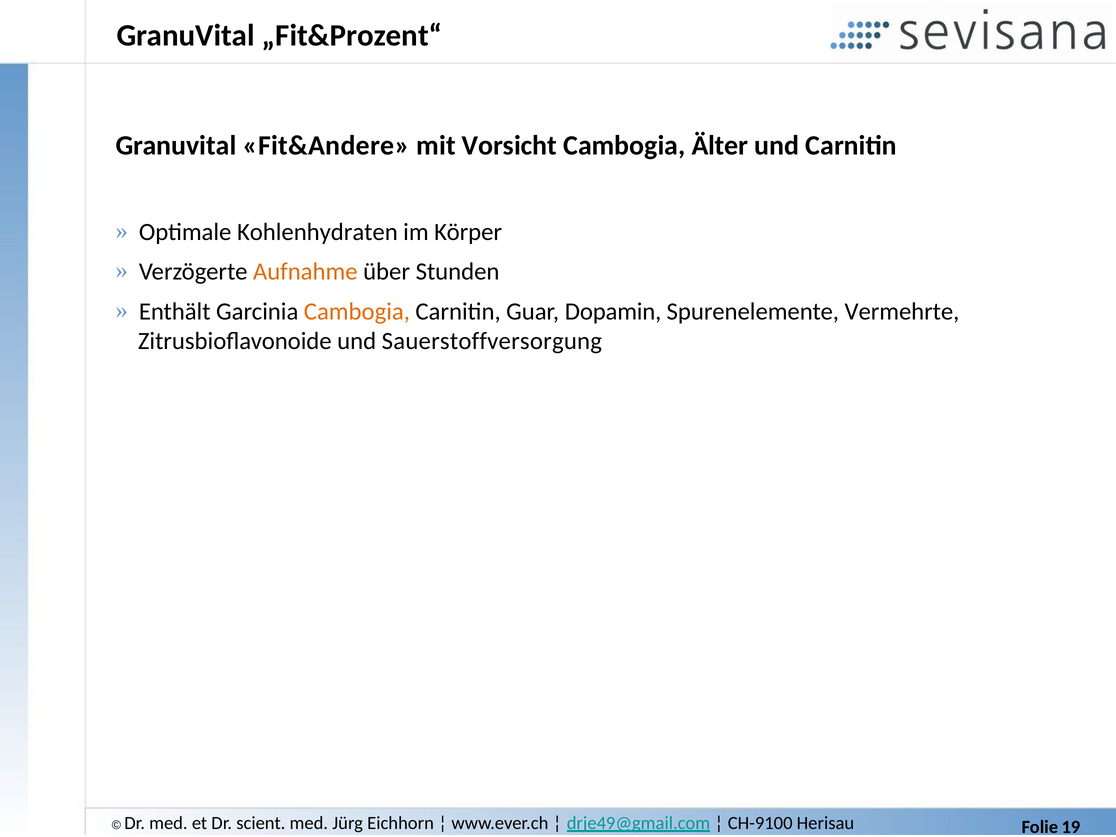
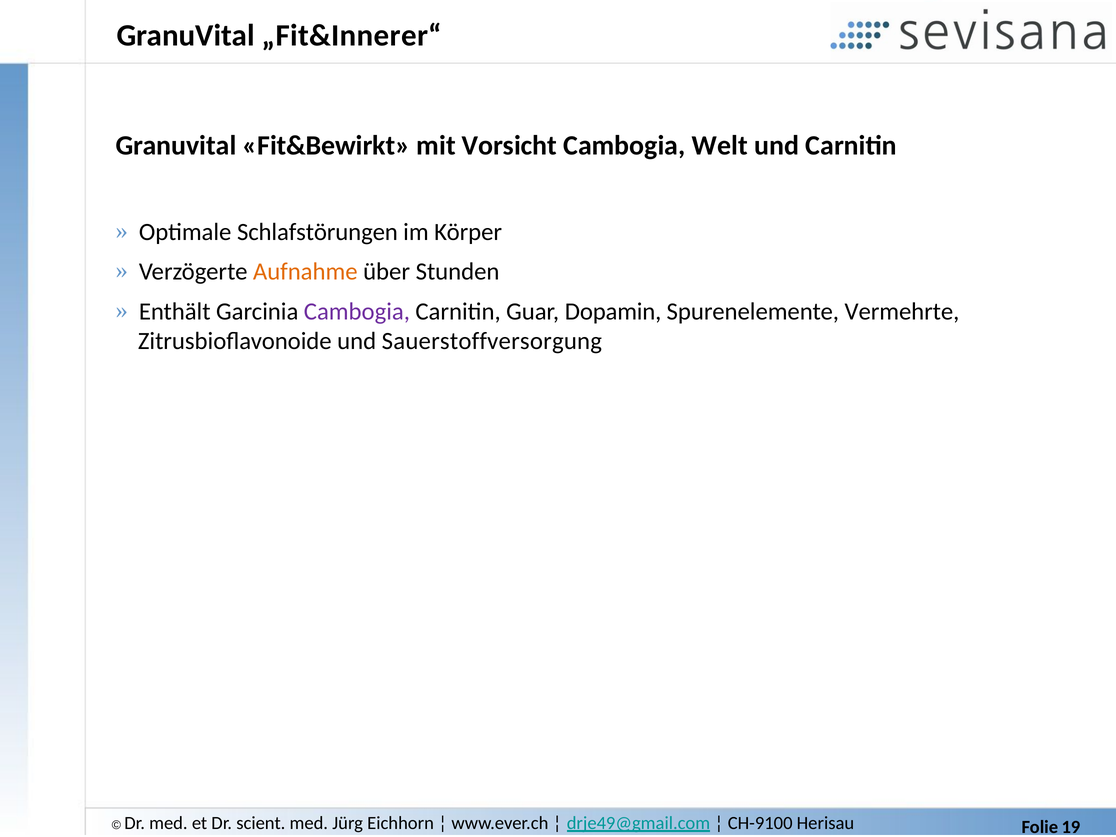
„Fit&Prozent“: „Fit&Prozent“ -> „Fit&Innerer“ (352, 35)
Fit&Andere: Fit&Andere -> Fit&Bewirkt (326, 146)
Älter: Älter -> Welt (720, 146)
Kohlenhydraten: Kohlenhydraten -> Schlafstörungen (317, 232)
Cambogia colour: orange -> purple (357, 311)
